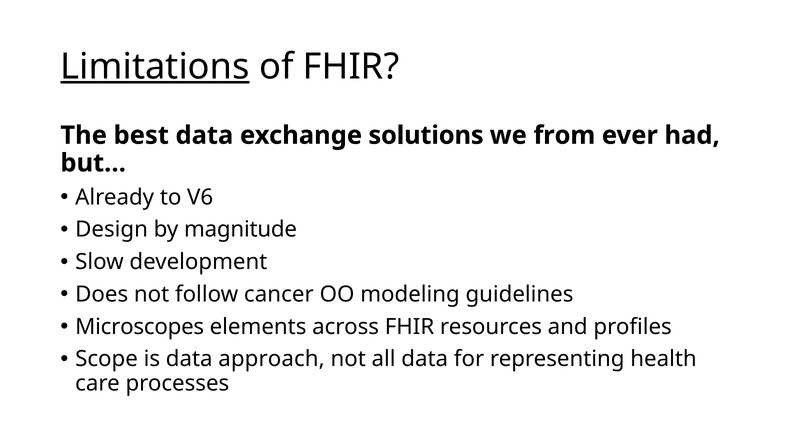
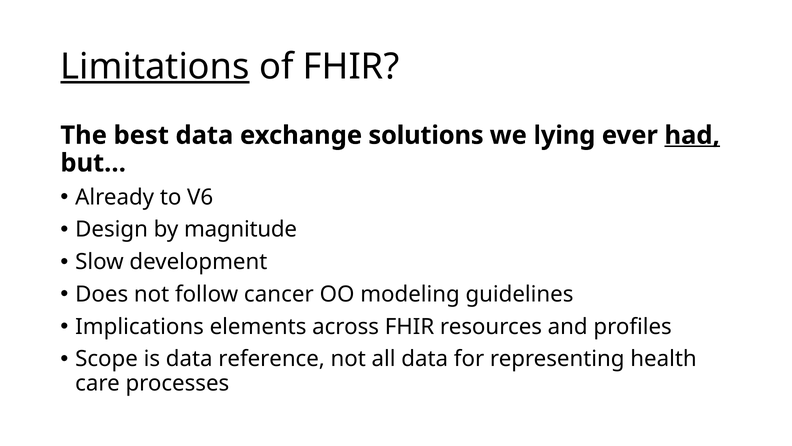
from: from -> lying (564, 135)
had underline: none -> present (692, 135)
Microscopes: Microscopes -> Implications (140, 326)
approach: approach -> reference (272, 359)
